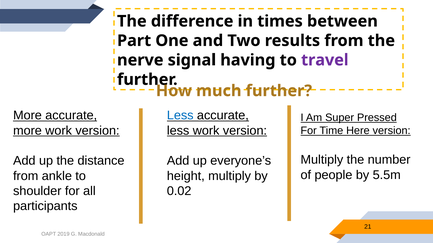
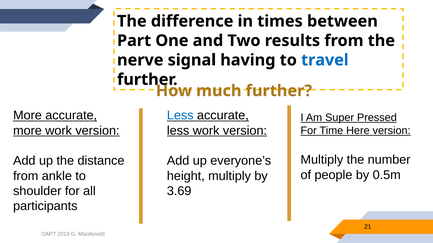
travel colour: purple -> blue (325, 60)
5.5m: 5.5m -> 0.5m (387, 175)
0.02: 0.02 -> 3.69 (179, 191)
